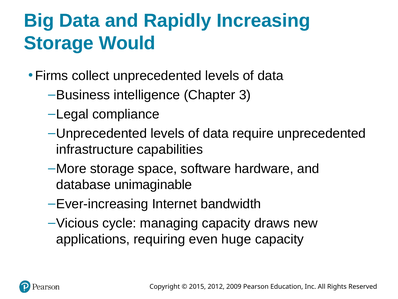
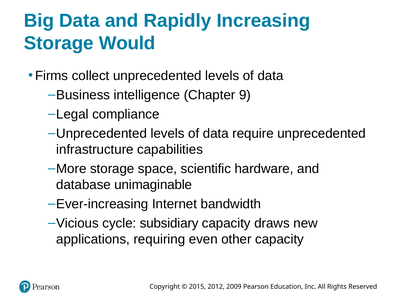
3: 3 -> 9 (245, 95)
software: software -> scientific (206, 168)
managing: managing -> subsidiary (169, 223)
huge: huge -> other (236, 239)
